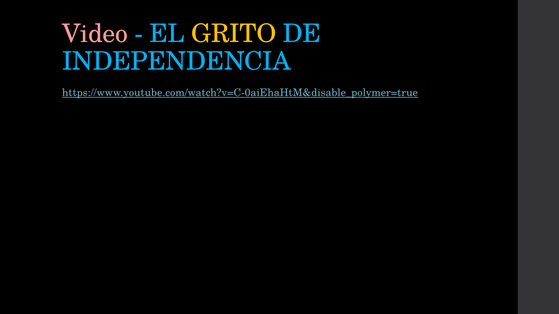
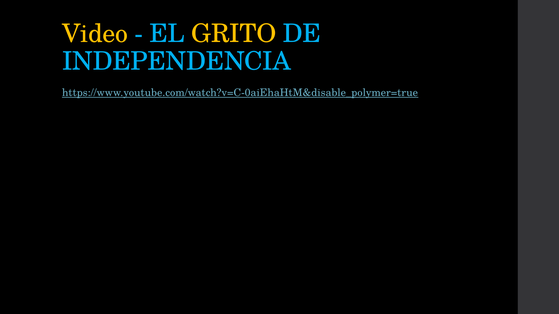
Video colour: pink -> yellow (95, 34)
